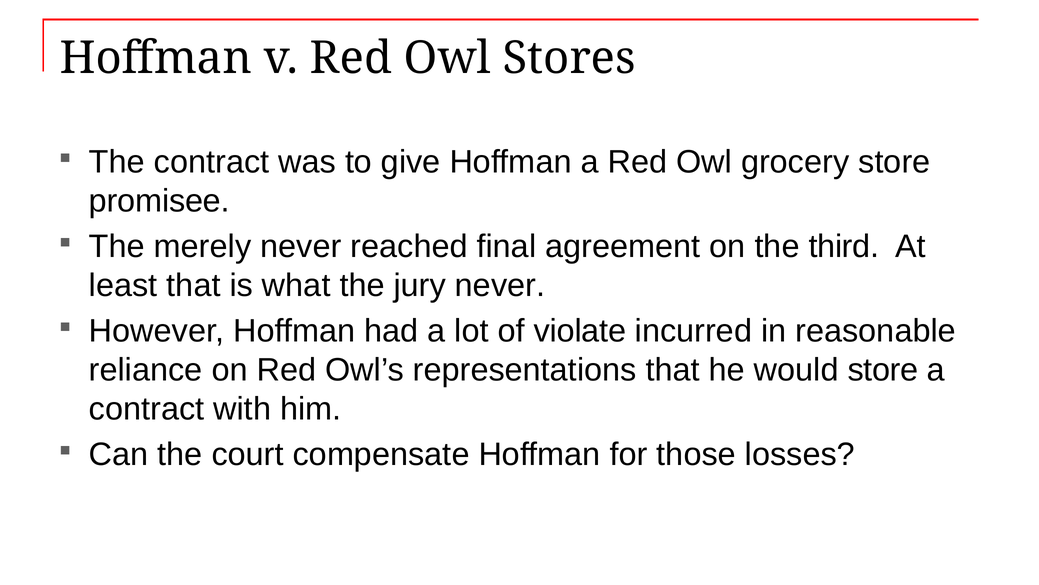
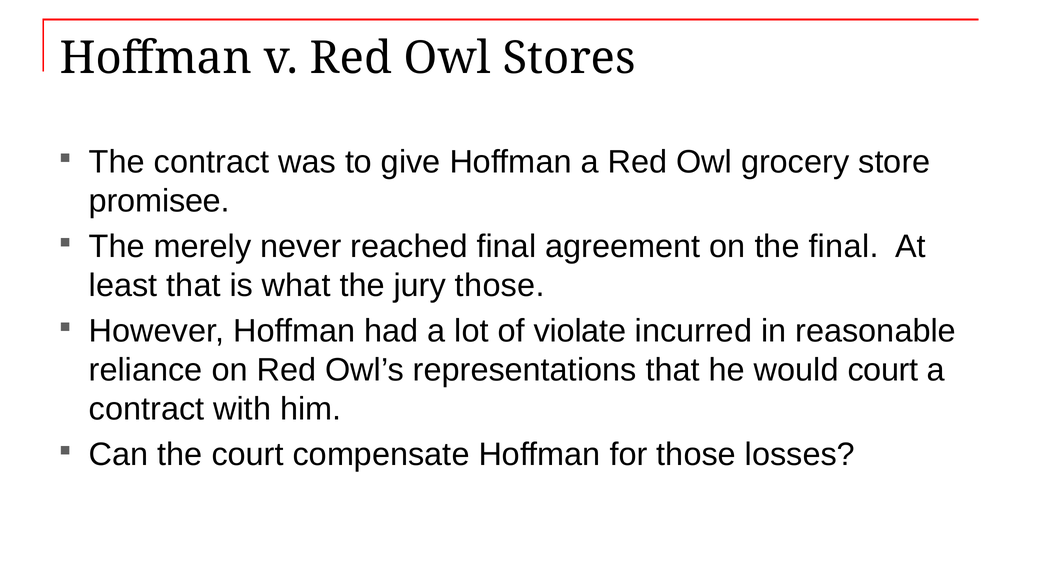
the third: third -> final (844, 246)
jury never: never -> those (500, 285)
would store: store -> court (883, 370)
